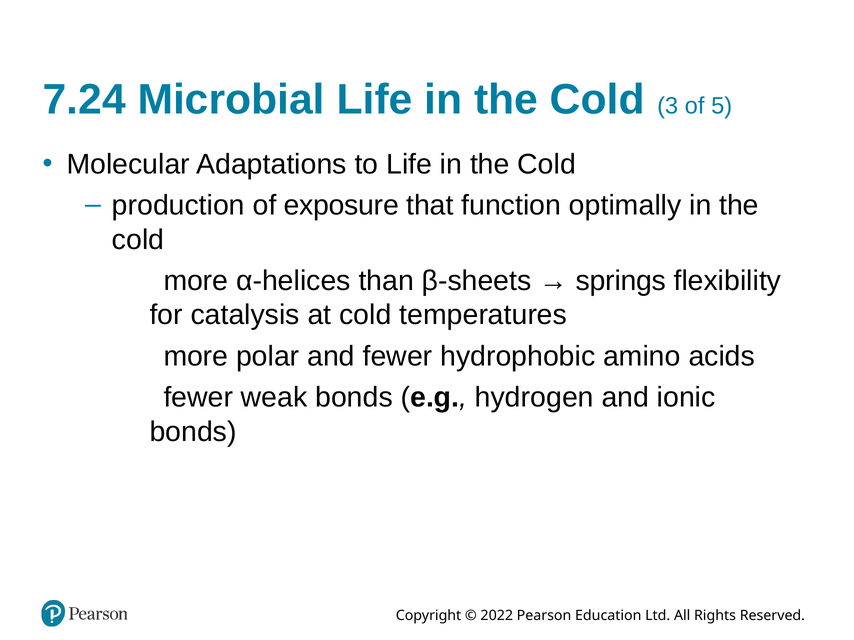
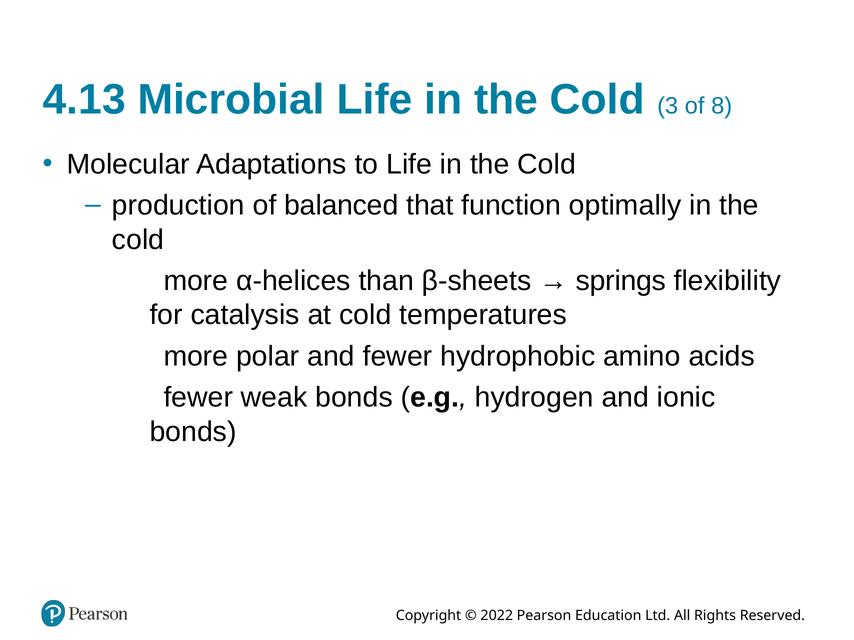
7.24: 7.24 -> 4.13 (84, 100)
5: 5 -> 8 (722, 106)
exposure: exposure -> balanced (341, 206)
